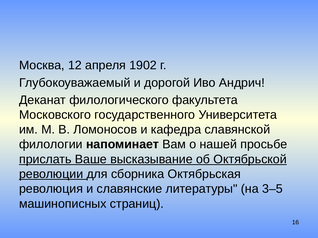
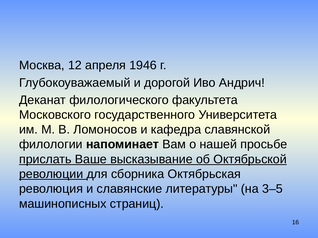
1902: 1902 -> 1946 (143, 66)
